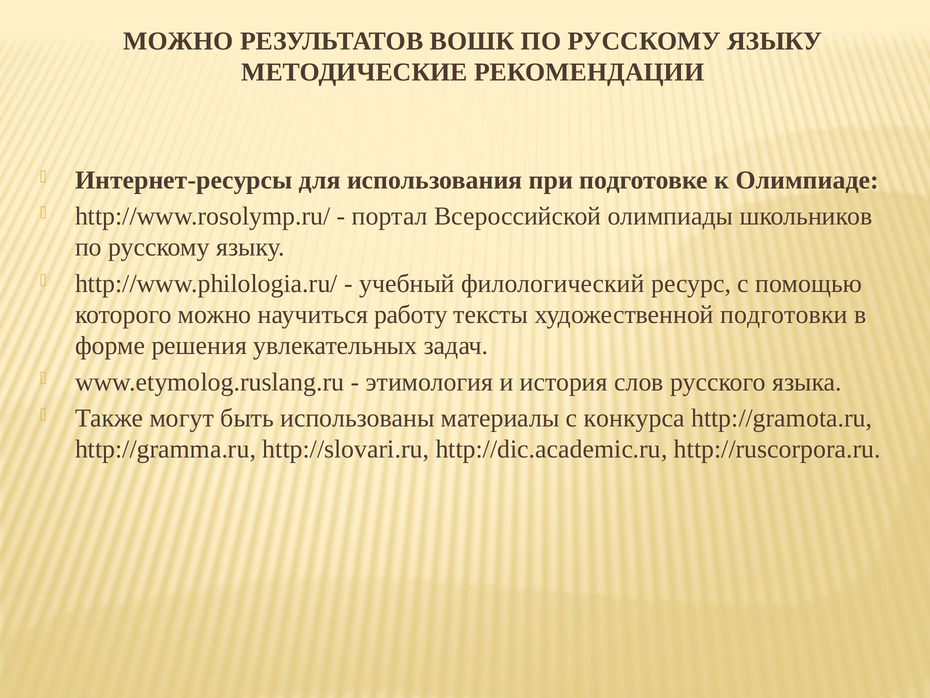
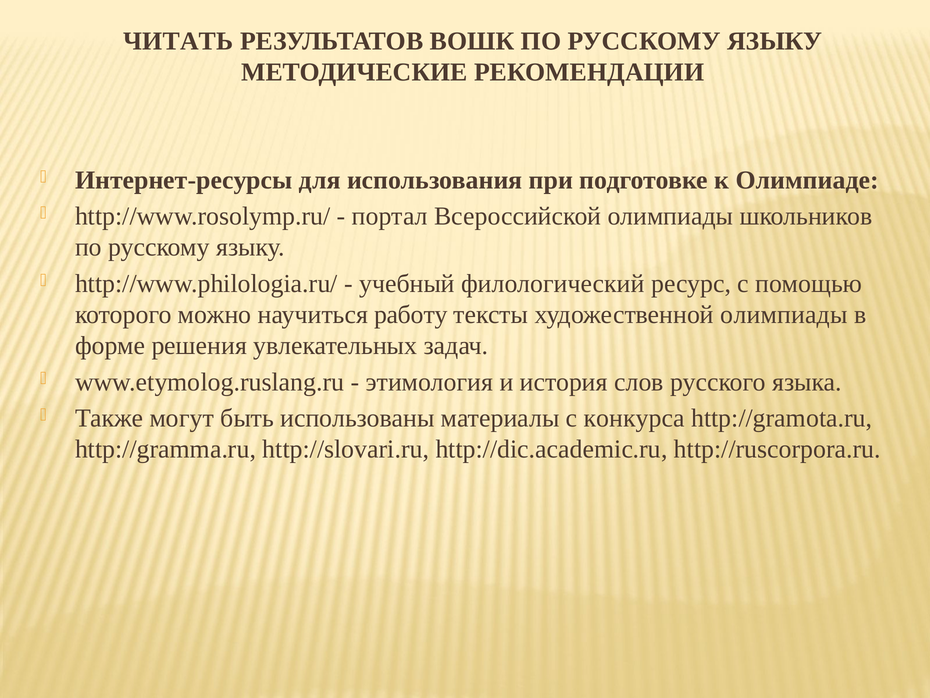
МОЖНО: МОЖНО -> ЧИТАТЬ (178, 41)
художественной подготовки: подготовки -> олимпиады (784, 314)
